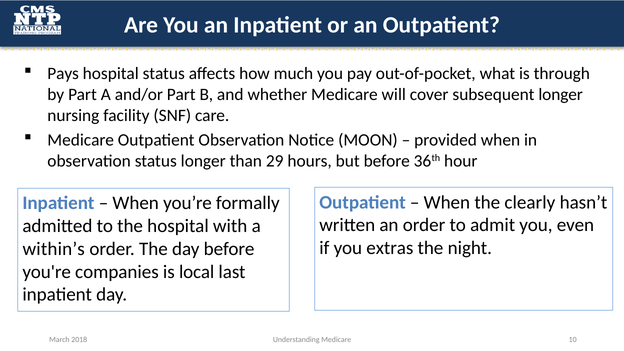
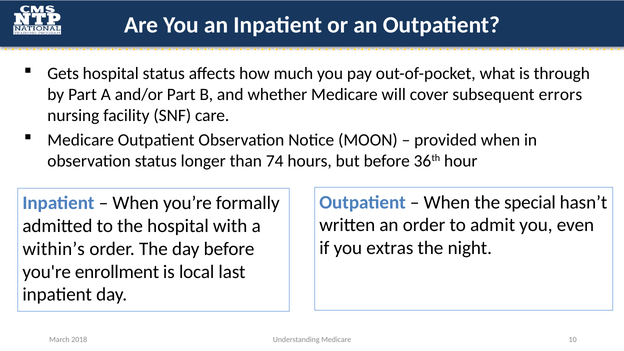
Pays: Pays -> Gets (63, 74)
subsequent longer: longer -> errors (560, 95)
29: 29 -> 74 (275, 161)
clearly: clearly -> special (530, 202)
companies: companies -> enrollment (117, 272)
